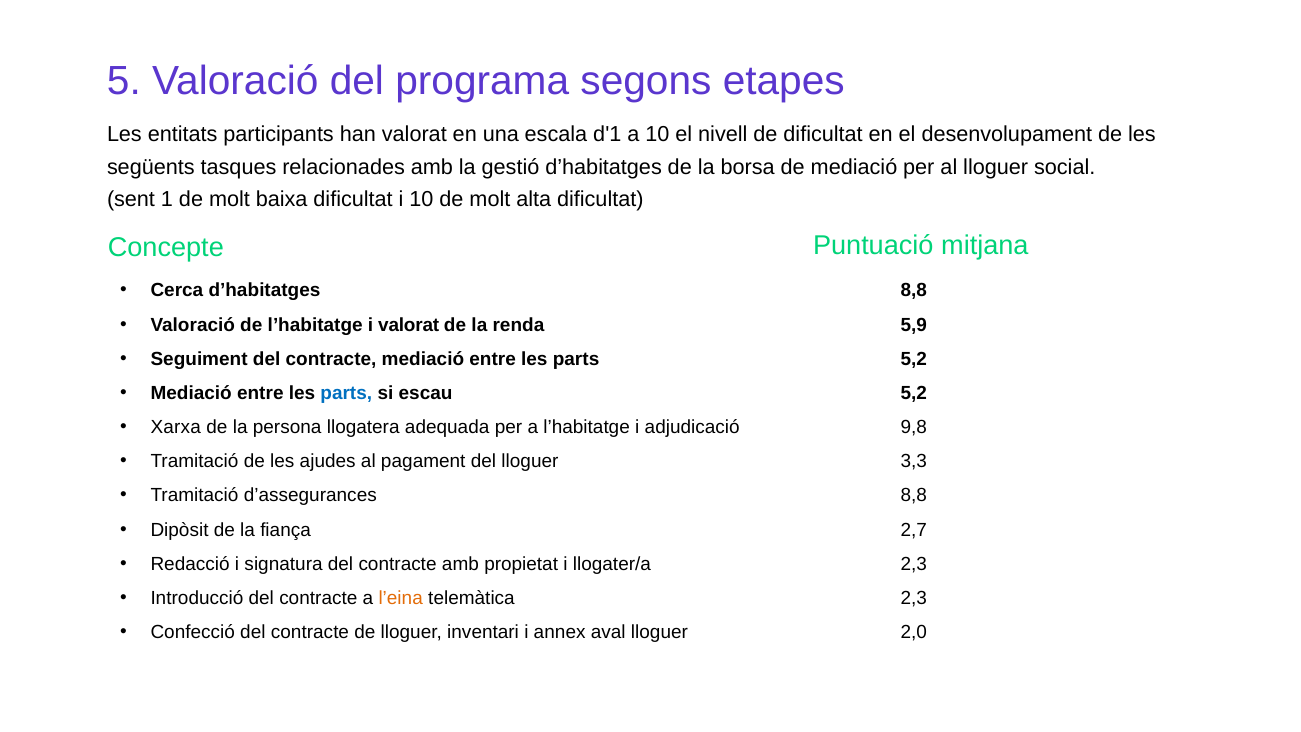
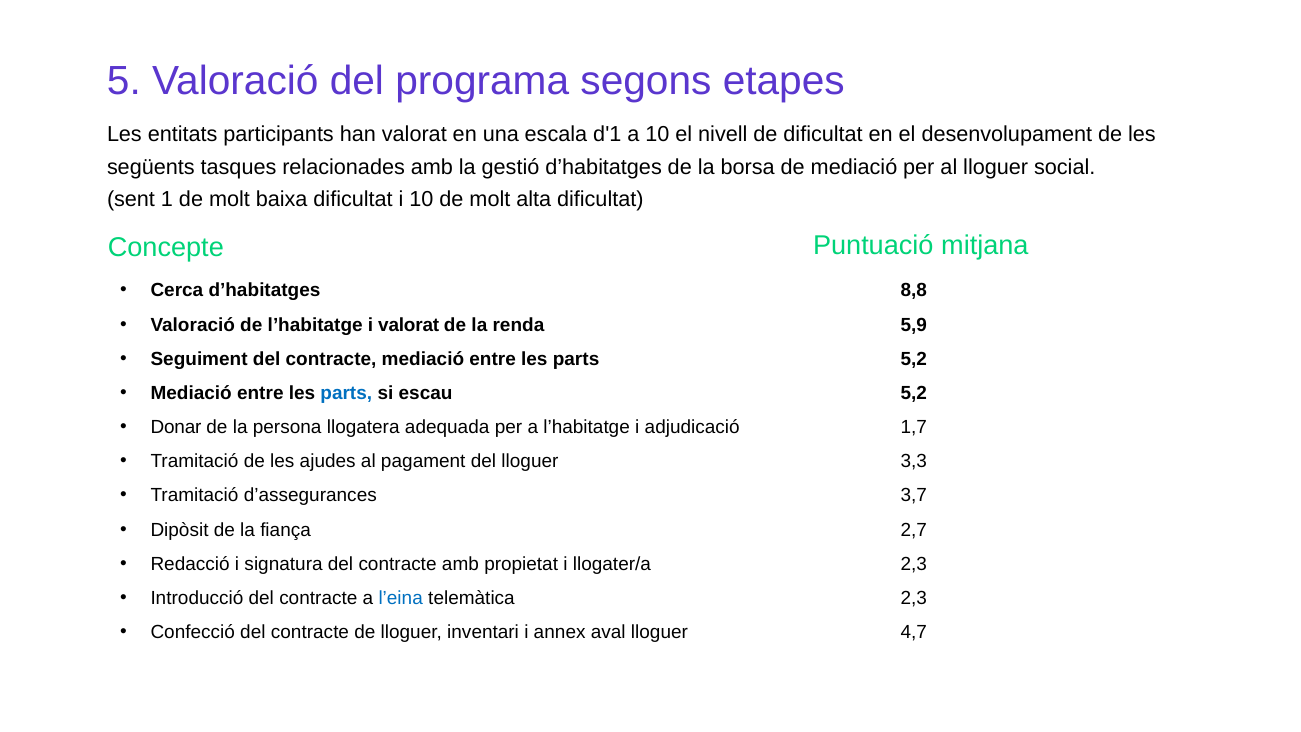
Xarxa: Xarxa -> Donar (176, 427)
9,8: 9,8 -> 1,7 (914, 427)
8,8: 8,8 -> 3,7 (914, 496)
l’eina colour: orange -> blue (401, 598)
2,0: 2,0 -> 4,7 (914, 632)
